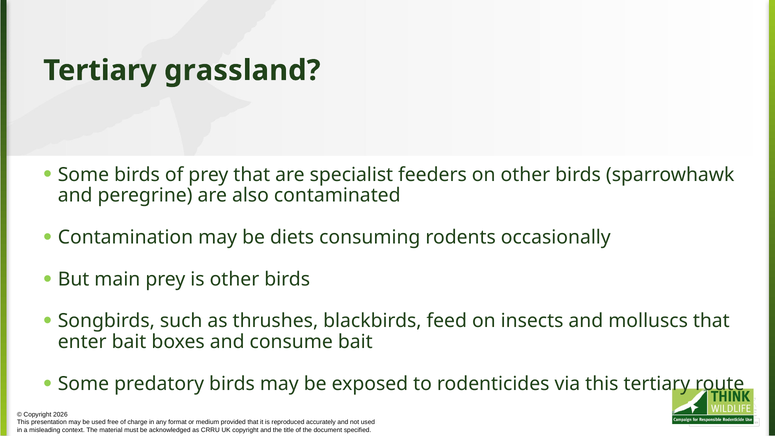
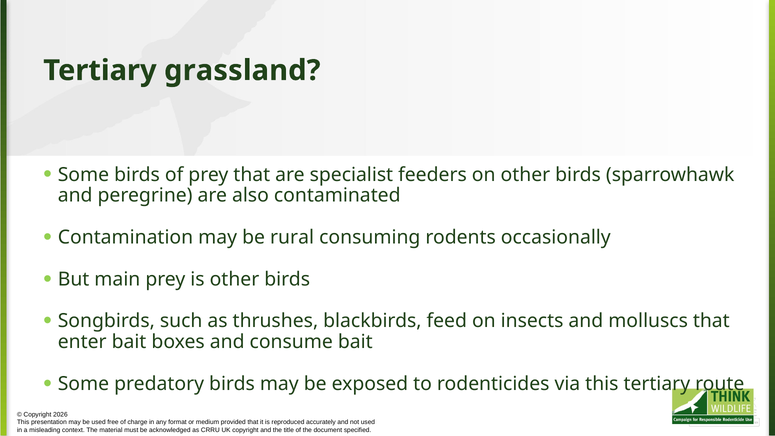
diets: diets -> rural (292, 237)
